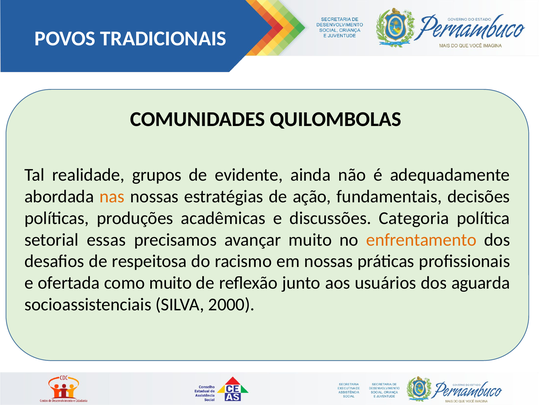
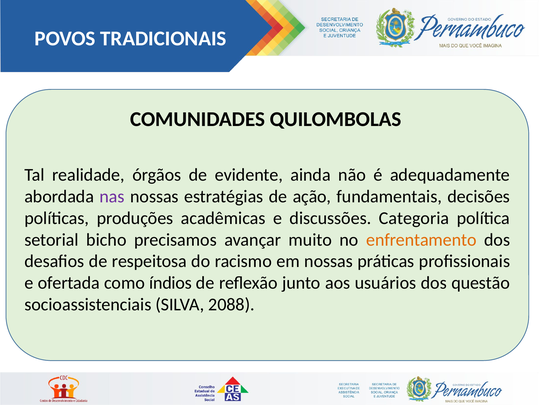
grupos: grupos -> órgãos (157, 175)
nas colour: orange -> purple (112, 196)
essas: essas -> bicho (106, 239)
como muito: muito -> índios (171, 282)
aguarda: aguarda -> questão (481, 282)
2000: 2000 -> 2088 (231, 304)
